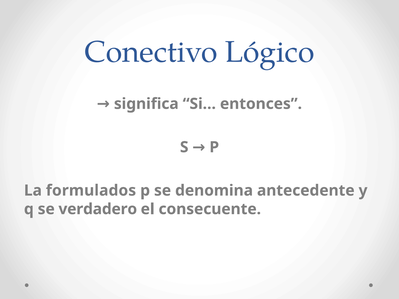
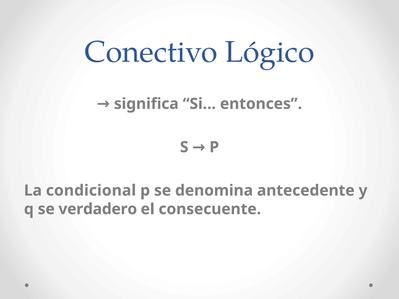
formulados: formulados -> condicional (91, 191)
